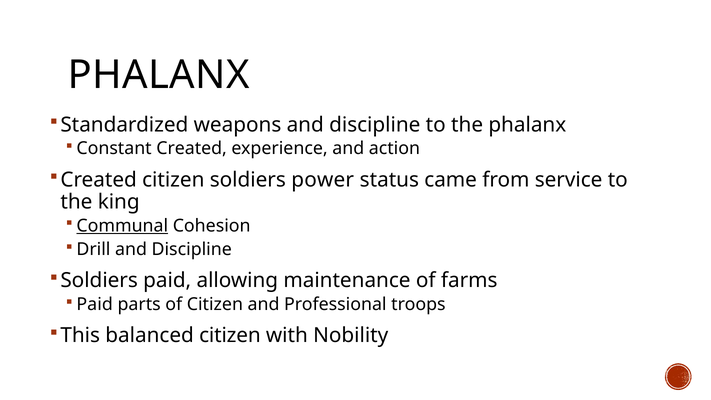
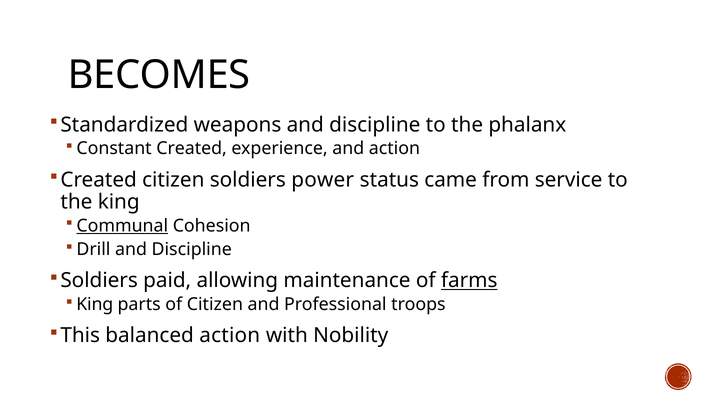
PHALANX: PHALANX -> BECOMES (159, 75)
farms underline: none -> present (469, 281)
Paid: Paid -> King (95, 304)
balanced citizen: citizen -> action (230, 335)
